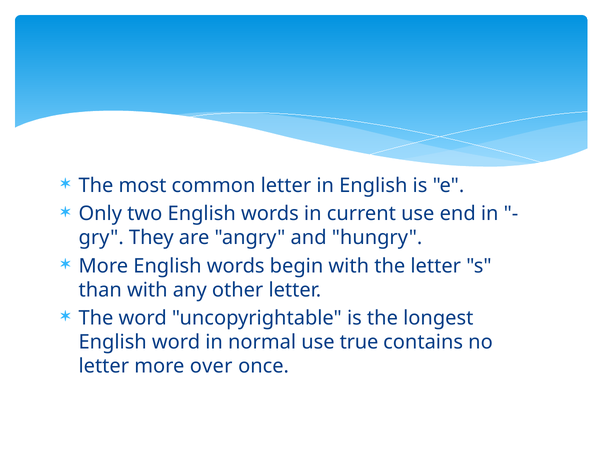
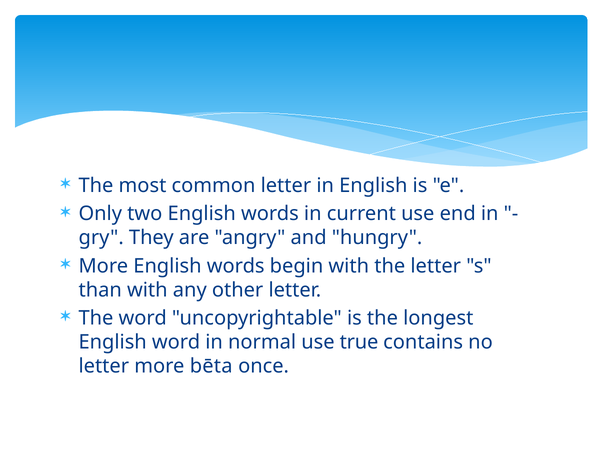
over: over -> bēta (211, 366)
